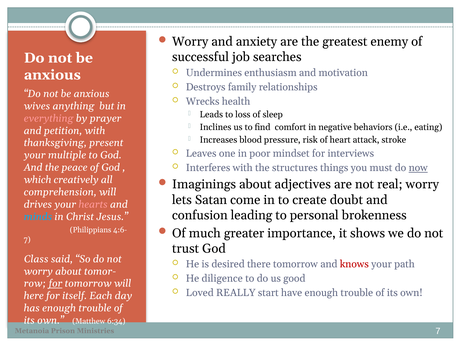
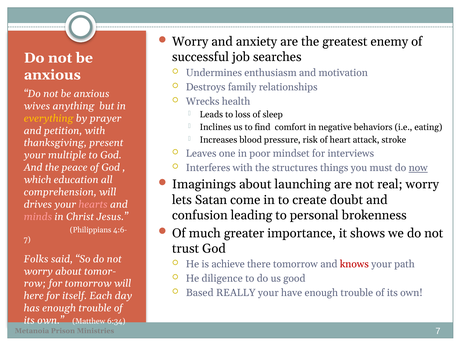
everything colour: pink -> yellow (49, 118)
creatively: creatively -> education (76, 180)
adjectives: adjectives -> launching (303, 184)
minds colour: light blue -> pink (38, 217)
Class: Class -> Folks (36, 259)
desired: desired -> achieve (228, 264)
for underline: present -> none (56, 283)
Loved: Loved -> Based (200, 293)
REALLY start: start -> your (268, 293)
